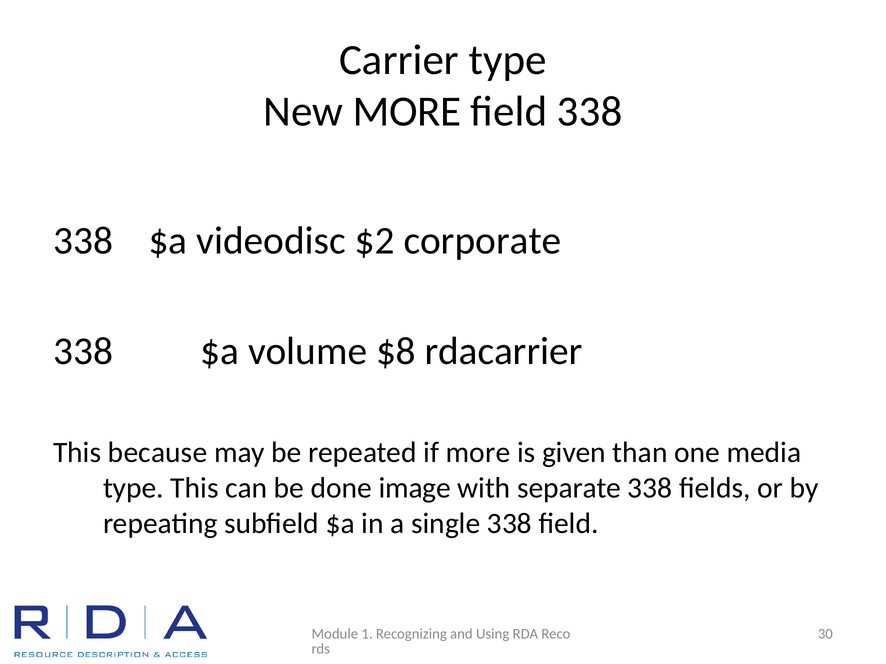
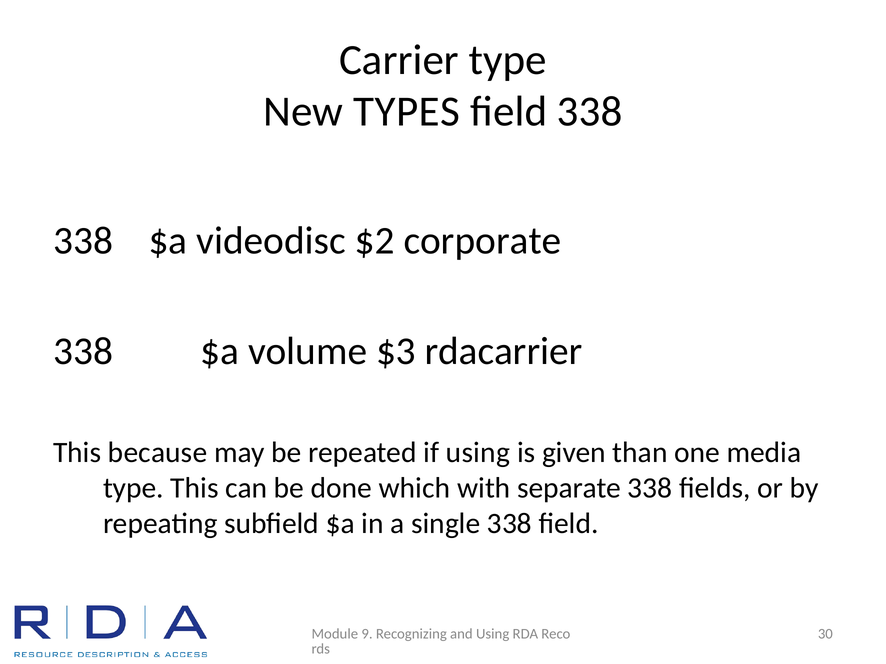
New MORE: MORE -> TYPES (407, 112)
$8: $8 -> $3 (396, 351)
if more: more -> using (478, 453)
image: image -> which (415, 488)
1: 1 -> 9 (367, 634)
